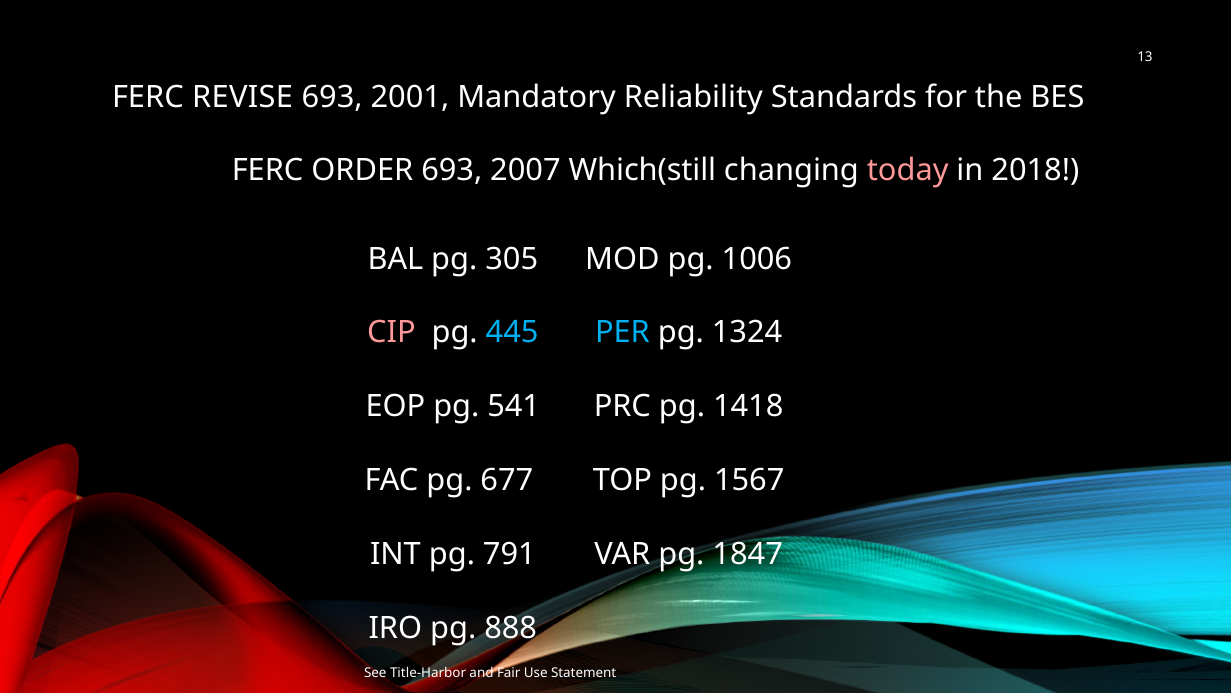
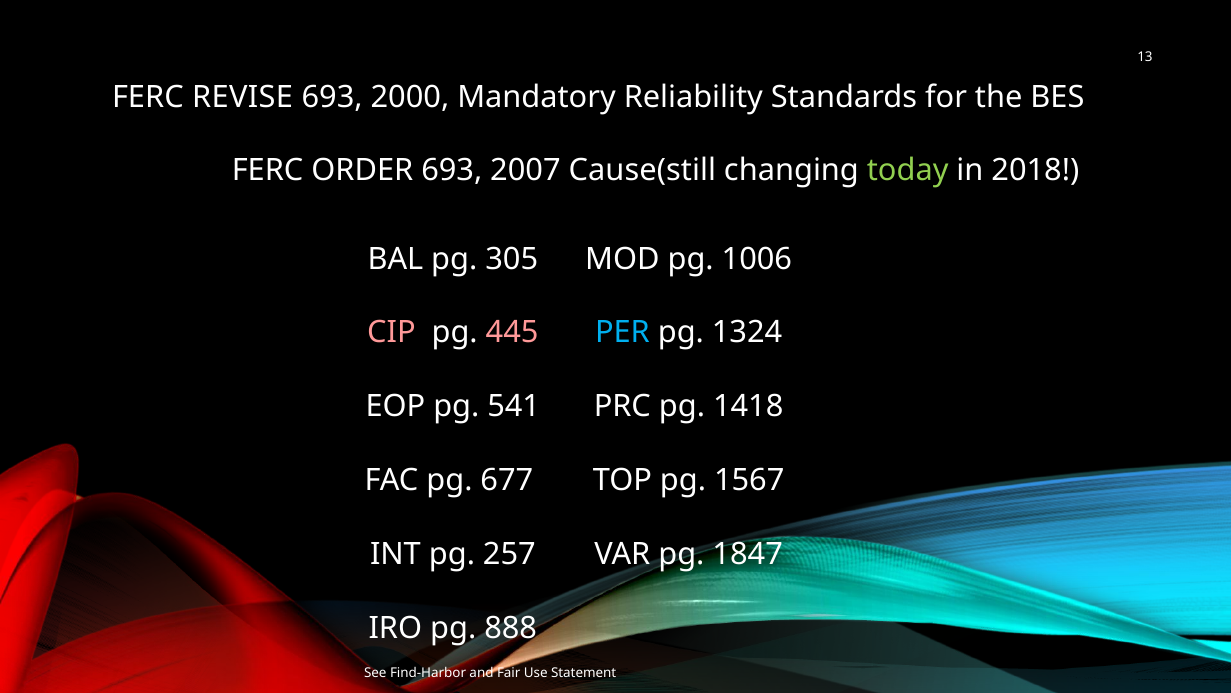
2001: 2001 -> 2000 (410, 98)
Which(still: Which(still -> Cause(still (642, 170)
today colour: pink -> light green (908, 170)
445 colour: light blue -> pink (512, 332)
791: 791 -> 257 (509, 554)
Title-Harbor: Title-Harbor -> Find-Harbor (428, 673)
